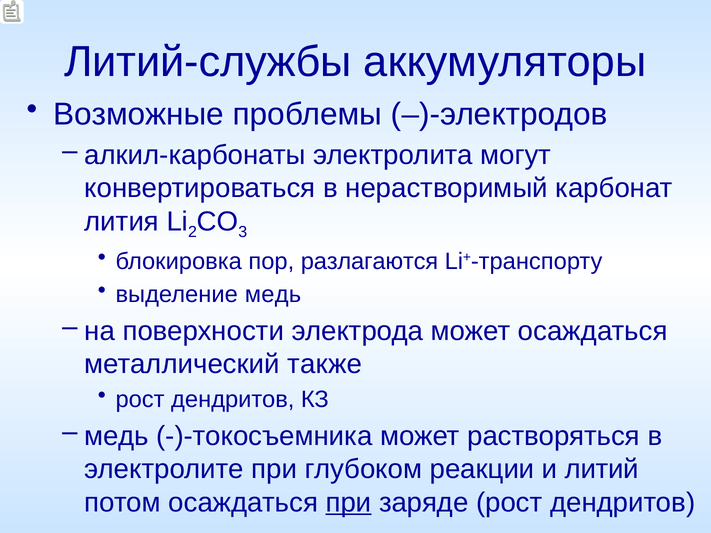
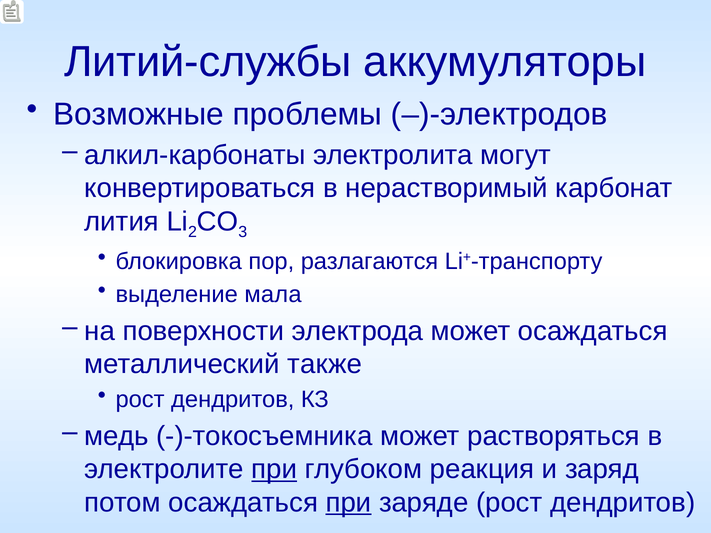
выделение медь: медь -> мала (273, 295)
при underline: none -> present (274, 469)
реакции: реакции -> реакция (482, 469)
литий: литий -> заряд (602, 469)
